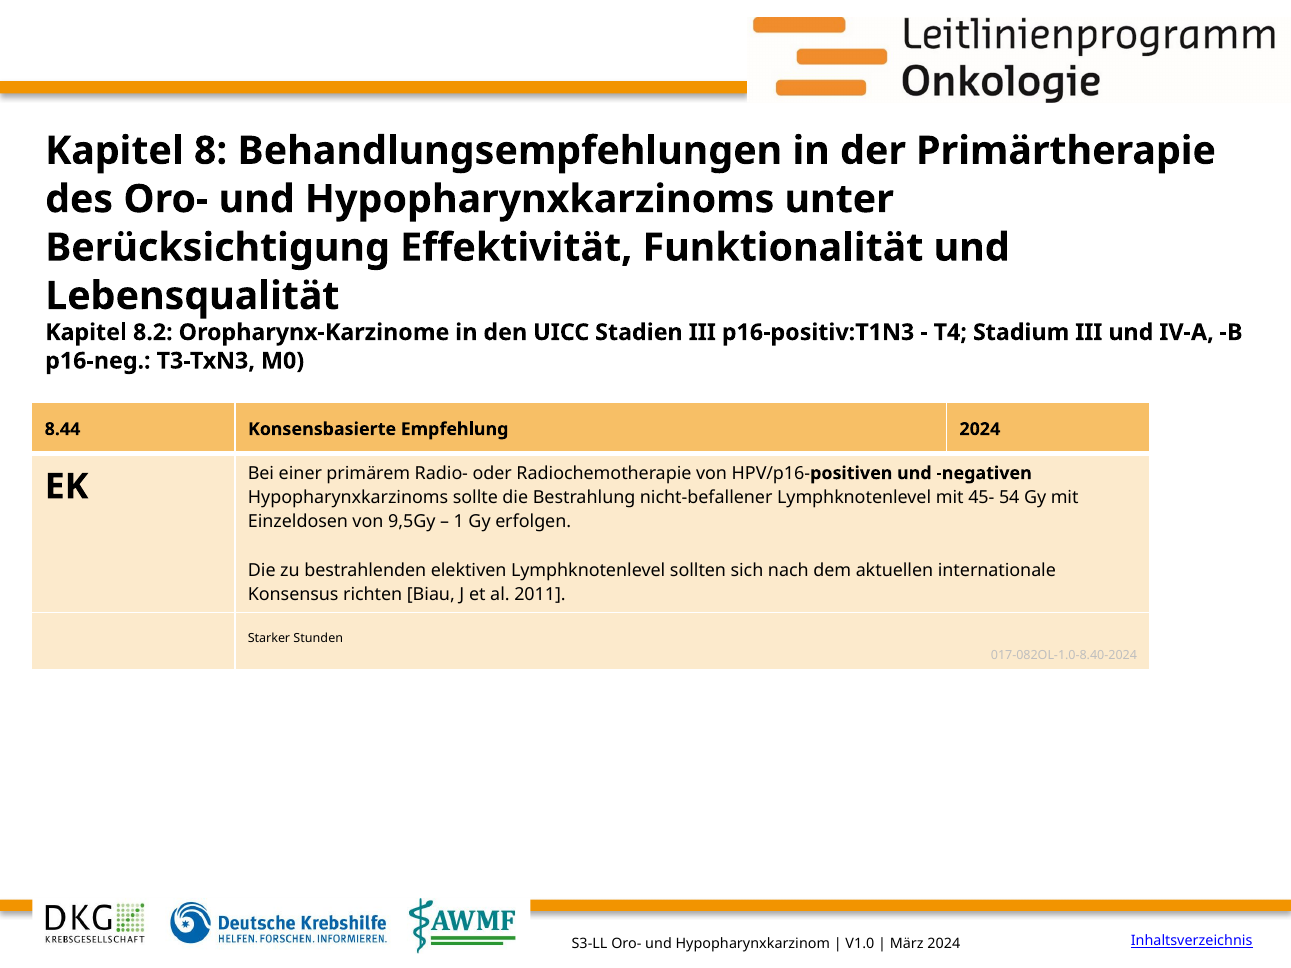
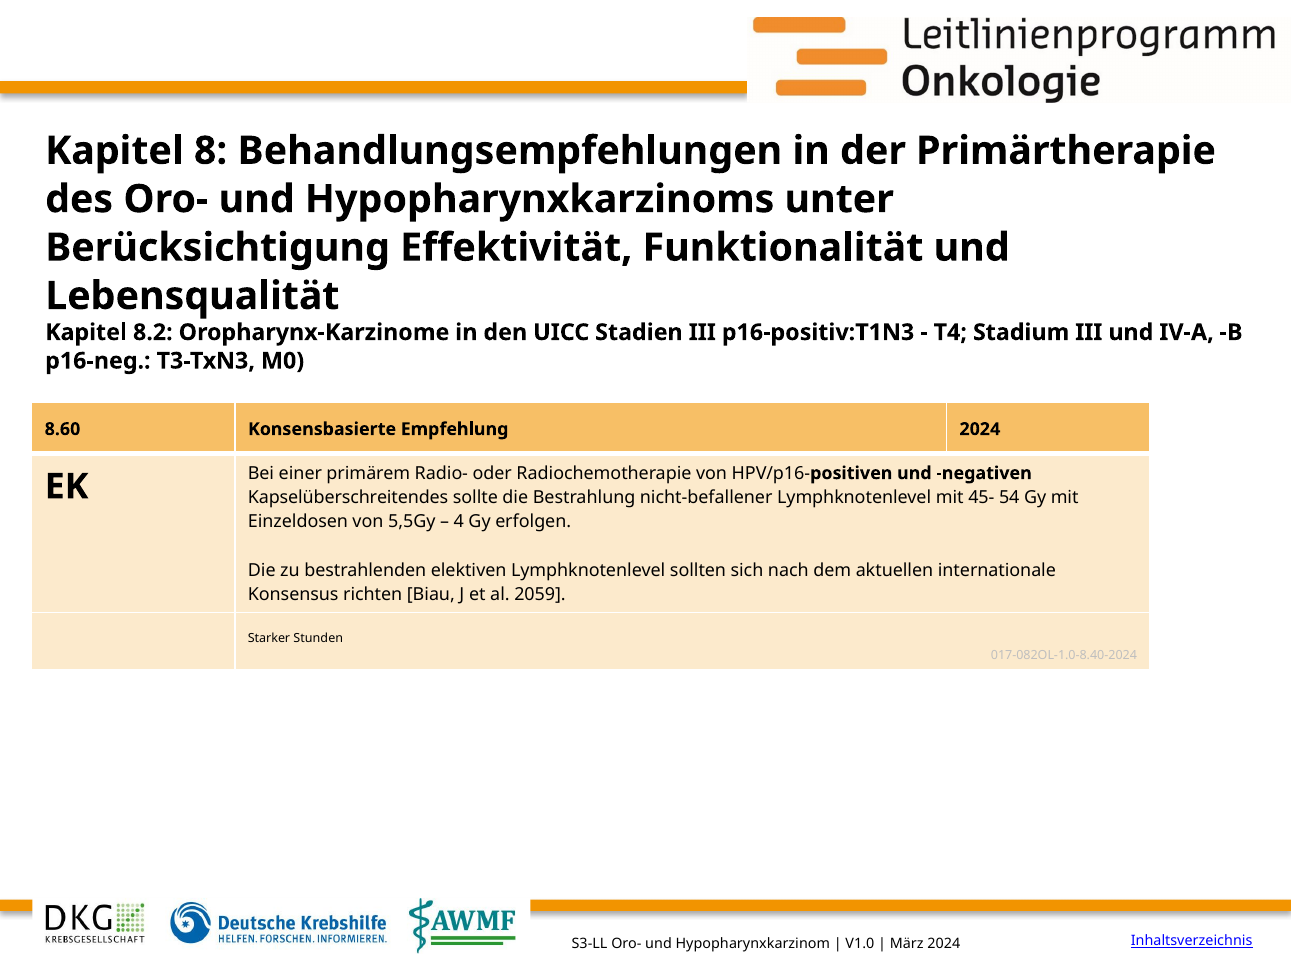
8.44: 8.44 -> 8.60 (62, 429)
Hypopharynxkarzinoms: Hypopharynxkarzinoms -> Kapselüberschreitendes (348, 498)
9,5Gy: 9,5Gy -> 5,5Gy (412, 522)
1: 1 -> 4 (459, 522)
2011: 2011 -> 2059 (540, 595)
